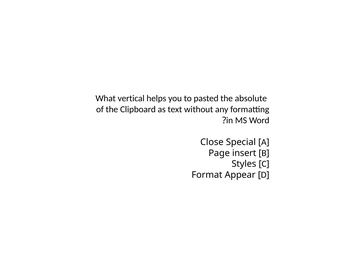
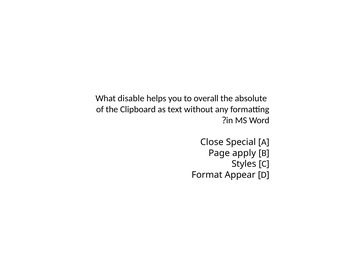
vertical: vertical -> disable (131, 98)
pasted: pasted -> overall (206, 98)
insert: insert -> apply (244, 153)
